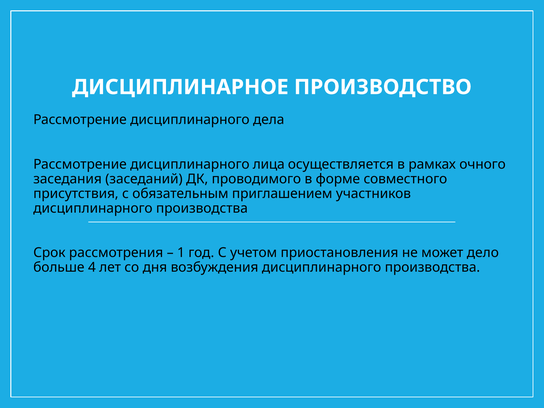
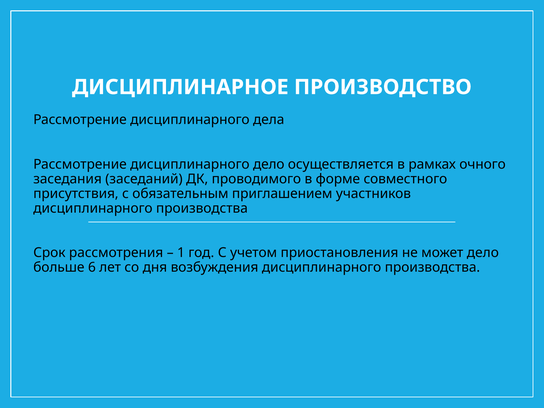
дисциплинарного лица: лица -> дело (269, 164)
4: 4 -> 6 (92, 267)
